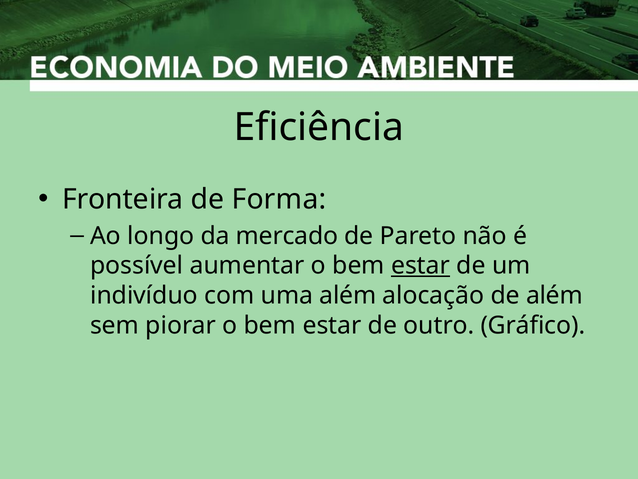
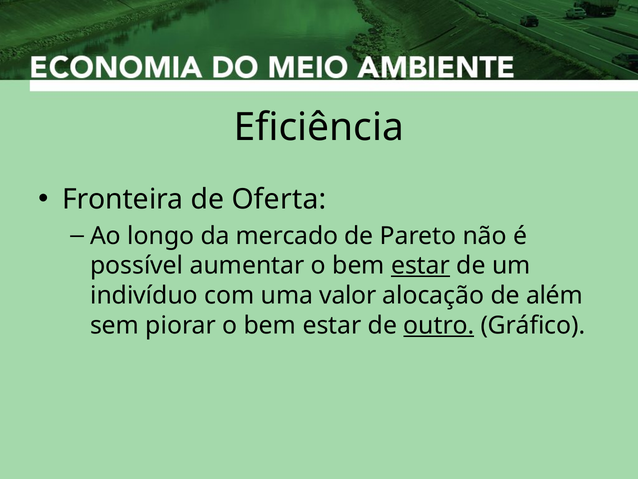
Forma: Forma -> Oferta (279, 199)
uma além: além -> valor (348, 295)
outro underline: none -> present (439, 325)
